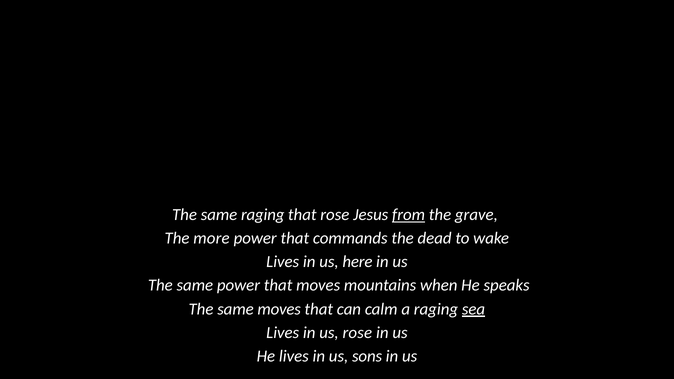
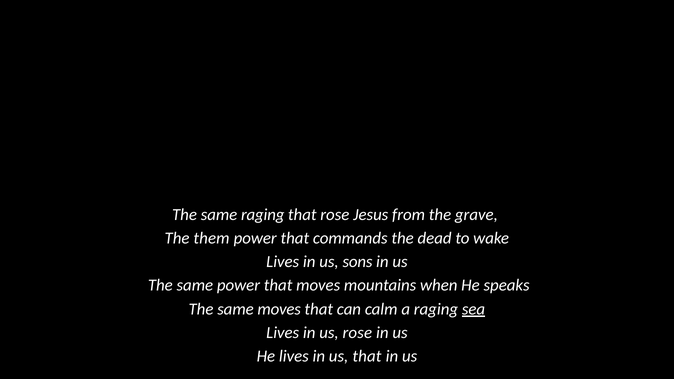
from underline: present -> none (409, 215)
more: more -> them (211, 238)
here: here -> sons (357, 262)
us sons: sons -> that (367, 356)
